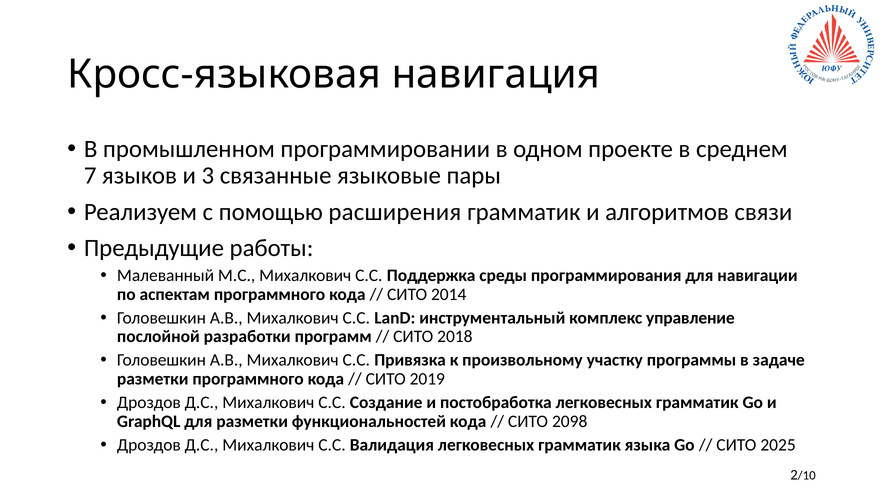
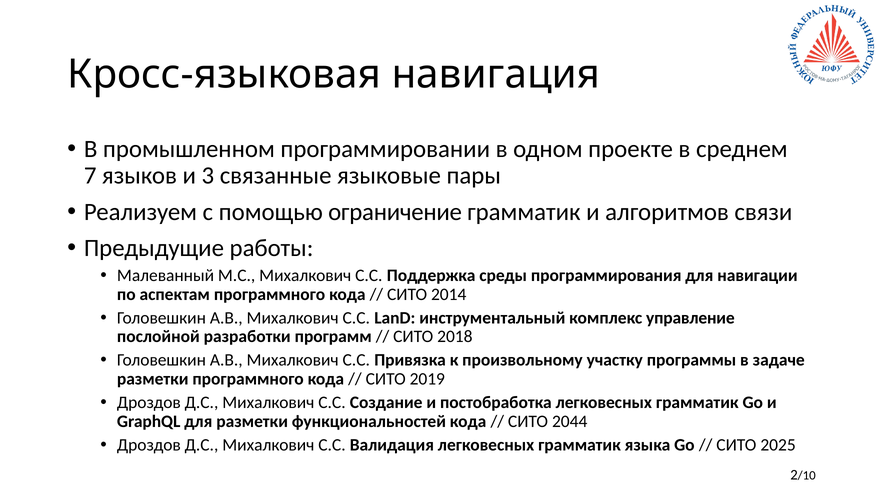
расширения: расширения -> ограничение (395, 212)
2098: 2098 -> 2044 (570, 421)
